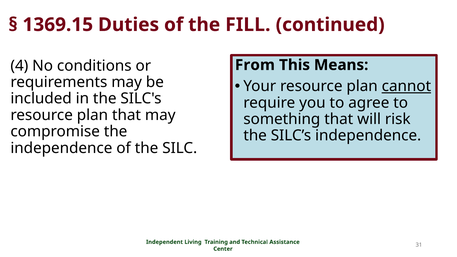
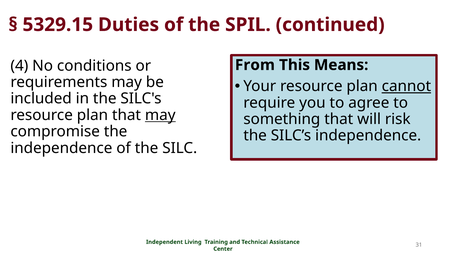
1369.15: 1369.15 -> 5329.15 (58, 25)
FILL: FILL -> SPIL (248, 25)
may underline: none -> present (160, 115)
